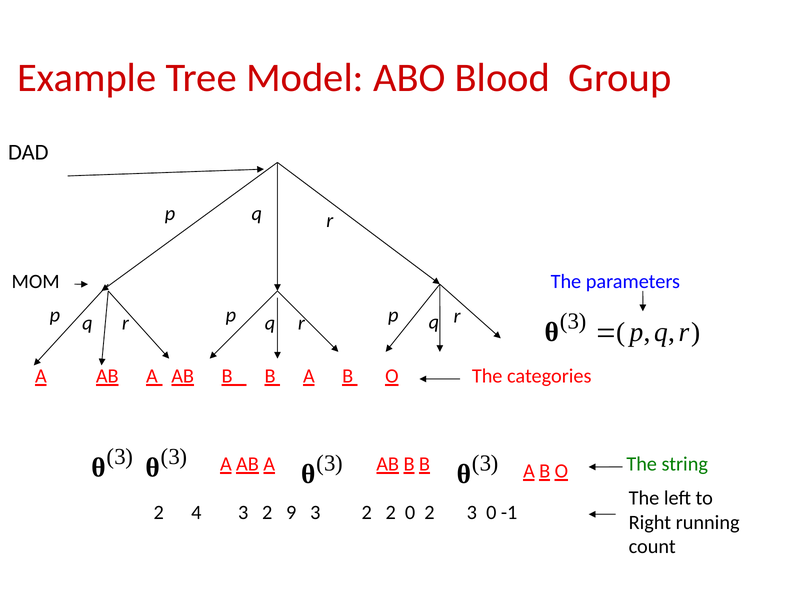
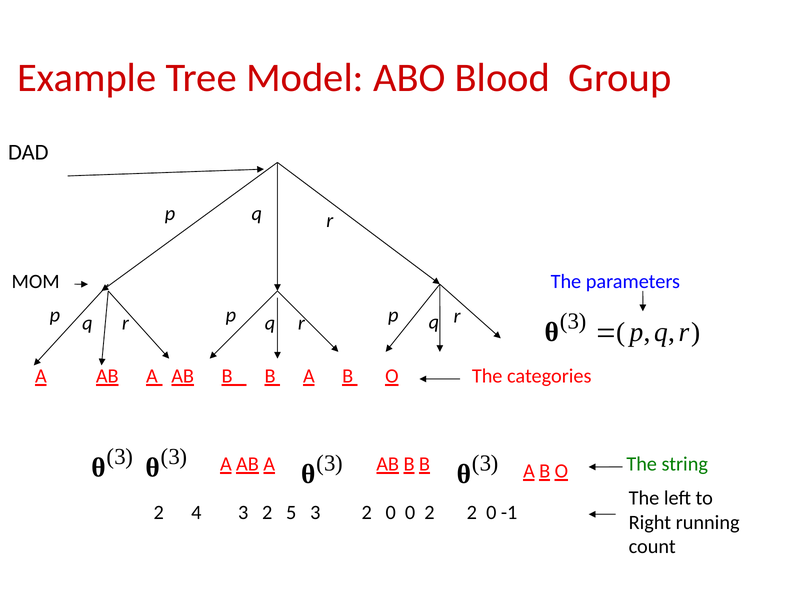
9: 9 -> 5 (291, 513)
3 2 2: 2 -> 0 (391, 513)
2 3: 3 -> 2 (472, 513)
